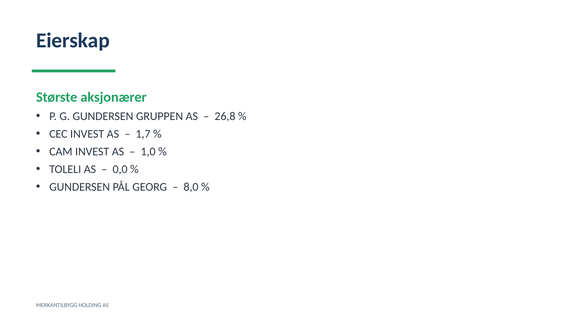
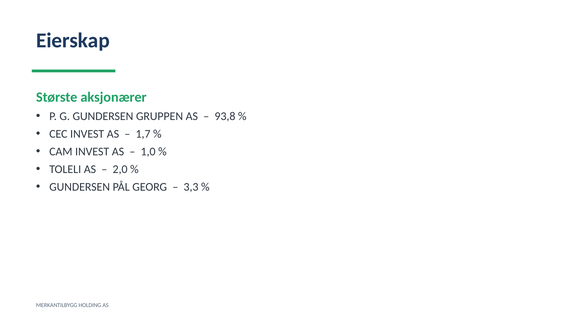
26,8: 26,8 -> 93,8 (225, 116)
0,0: 0,0 -> 2,0 (120, 169)
8,0: 8,0 -> 3,3 (191, 187)
